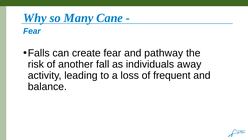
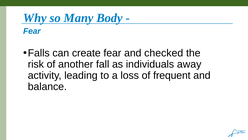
Cane: Cane -> Body (110, 18)
pathway: pathway -> checked (164, 53)
